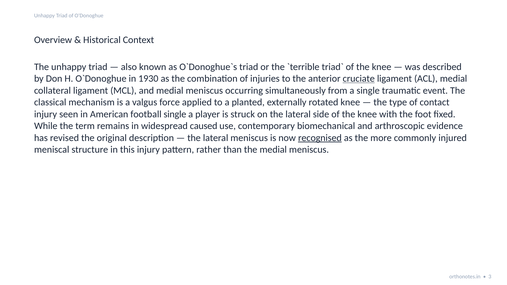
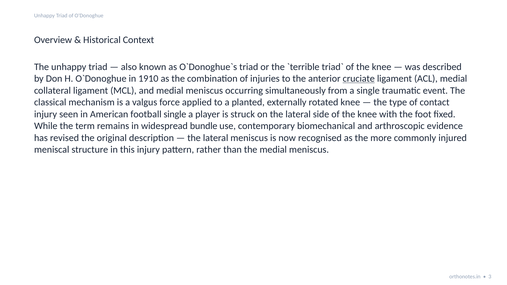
1930: 1930 -> 1910 (148, 79)
caused: caused -> bundle (204, 126)
recognised underline: present -> none (320, 138)
